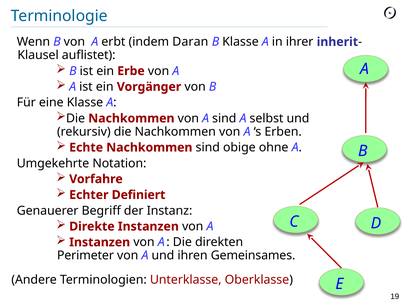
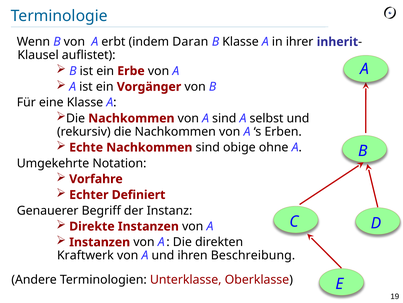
Perimeter: Perimeter -> Kraftwerk (85, 255)
Gemeinsames: Gemeinsames -> Beschreibung (253, 255)
